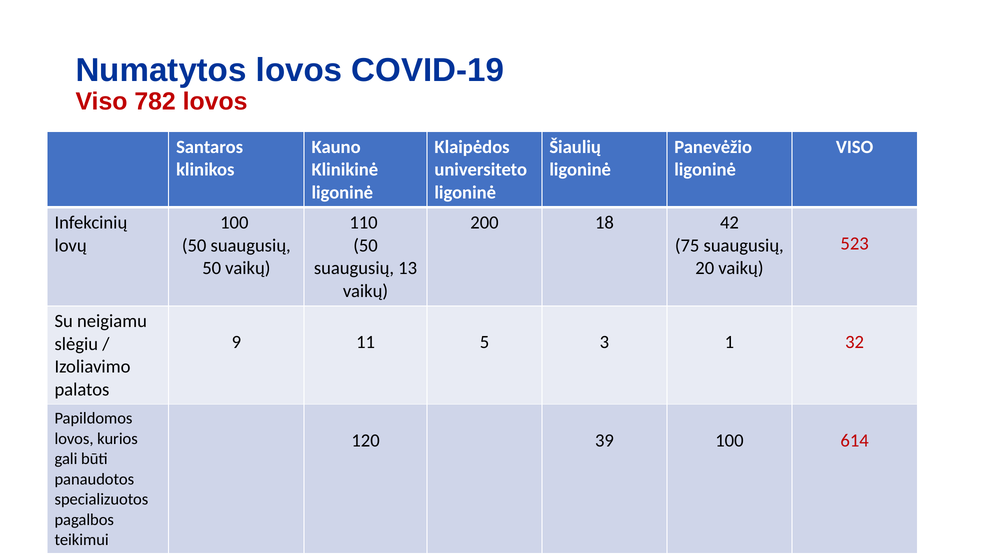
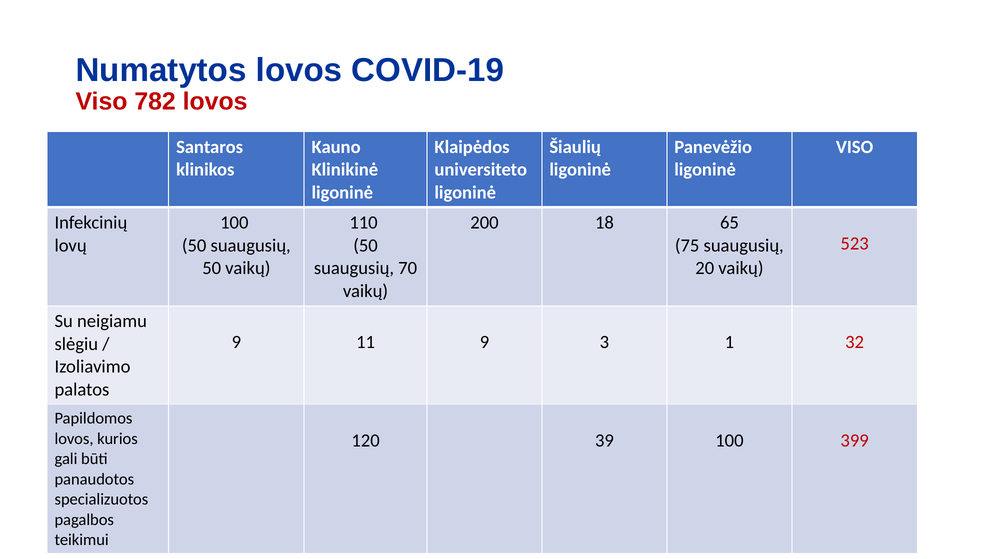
42: 42 -> 65 (729, 223)
13: 13 -> 70 (408, 268)
11 5: 5 -> 9 (484, 342)
614: 614 -> 399 (855, 440)
